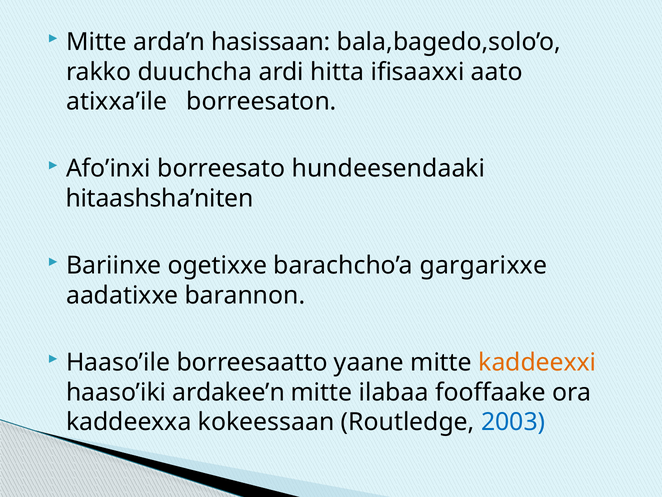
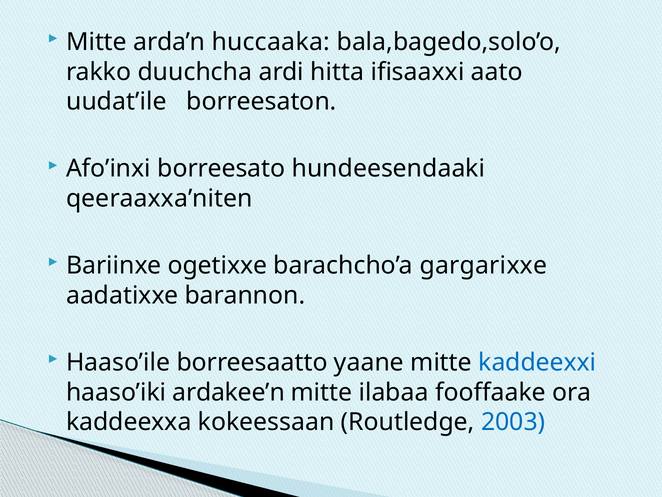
hasissaan: hasissaan -> huccaaka (271, 42)
atixxa’ile: atixxa’ile -> uudat’ile (117, 102)
hitaashsha’niten: hitaashsha’niten -> qeeraaxxa’niten (159, 198)
kaddeexxi colour: orange -> blue (537, 362)
